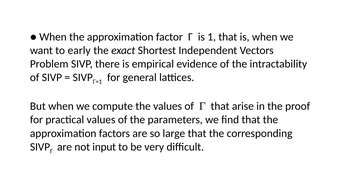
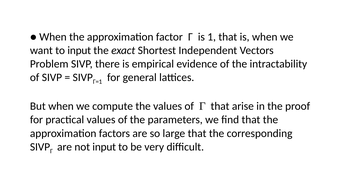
to early: early -> input (79, 50)
